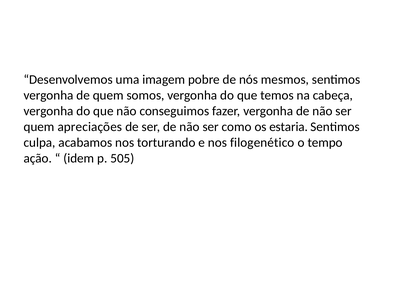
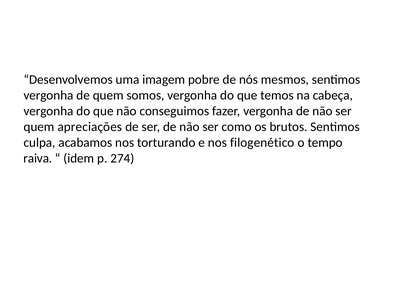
estaria: estaria -> brutos (289, 127)
ação: ação -> raiva (38, 159)
505: 505 -> 274 (122, 159)
